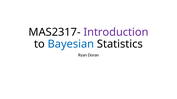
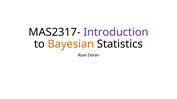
Bayesian colour: blue -> orange (71, 44)
